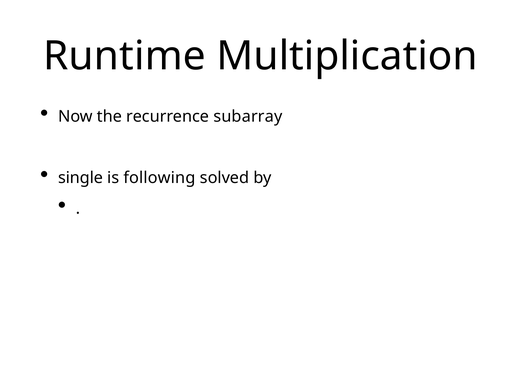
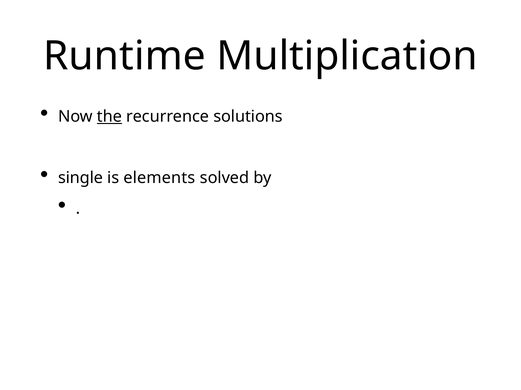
the underline: none -> present (109, 117)
subarray: subarray -> solutions (248, 117)
following: following -> elements (159, 178)
